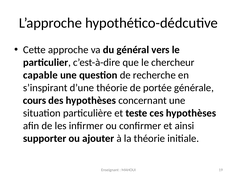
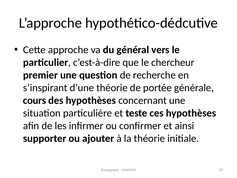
capable: capable -> premier (40, 75)
